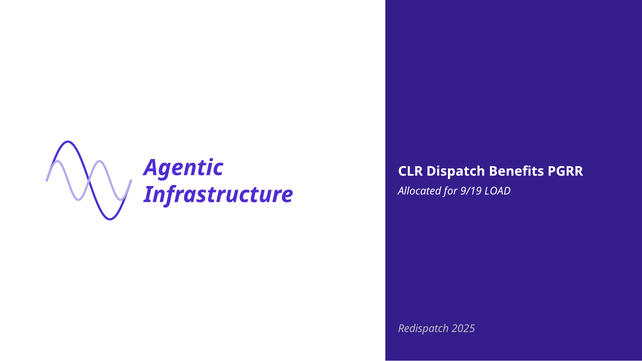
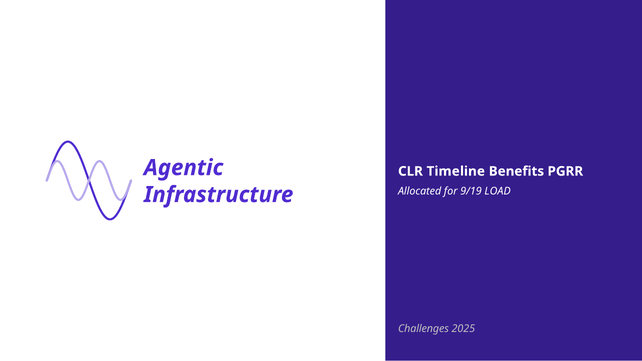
Dispatch: Dispatch -> Timeline (456, 171)
Redispatch: Redispatch -> Challenges (423, 329)
